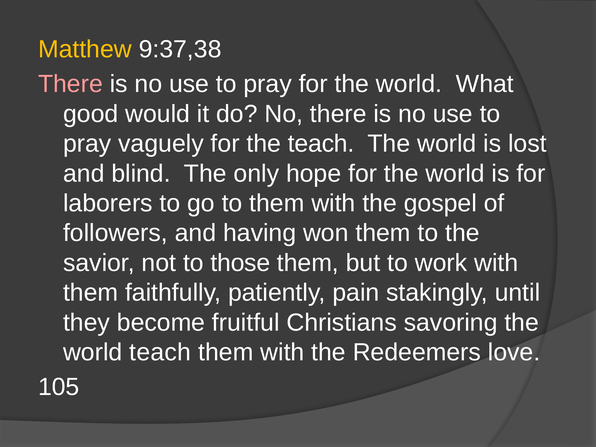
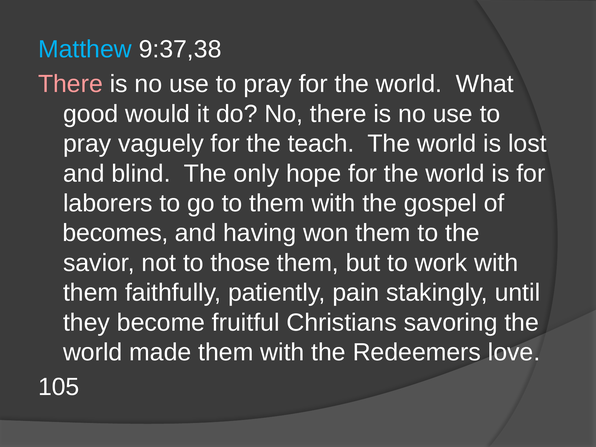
Matthew colour: yellow -> light blue (85, 49)
followers: followers -> becomes (116, 233)
world teach: teach -> made (160, 352)
